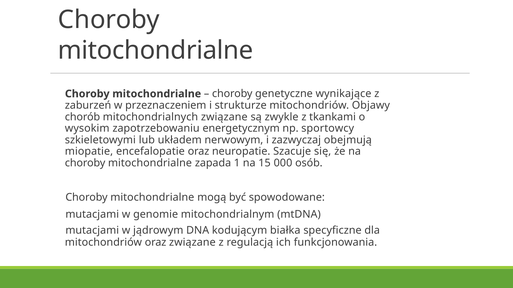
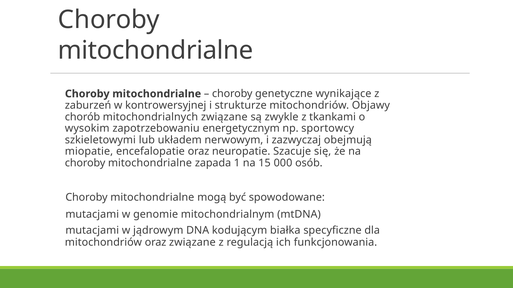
przeznaczeniem: przeznaczeniem -> kontrowersyjnej (166, 106)
